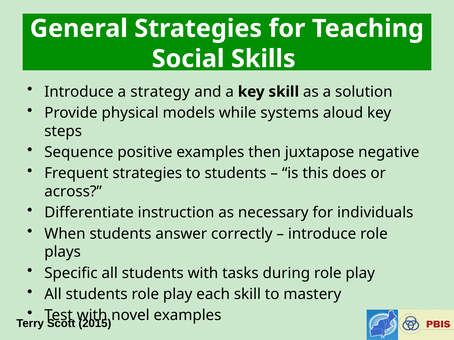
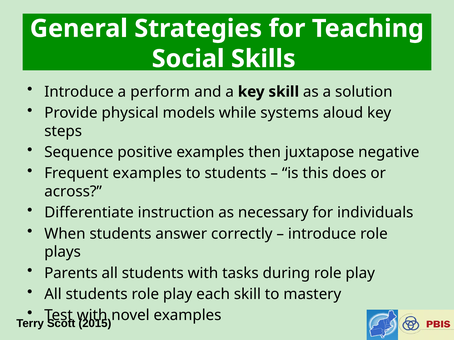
strategy: strategy -> perform (160, 92)
Frequent strategies: strategies -> examples (147, 174)
Specific: Specific -> Parents (71, 273)
